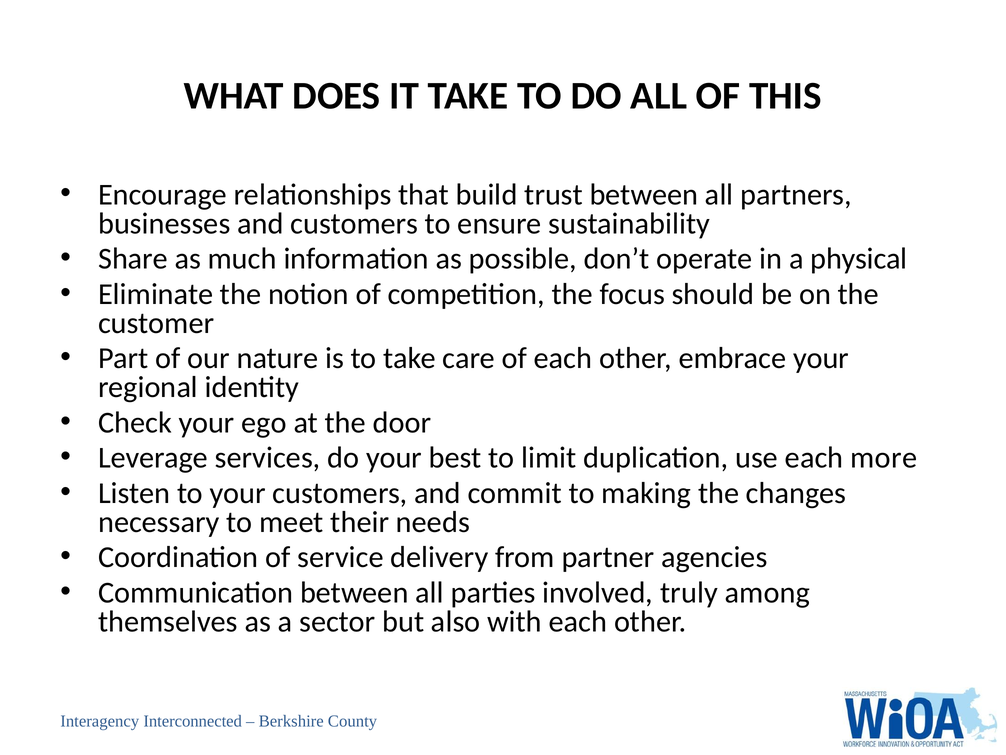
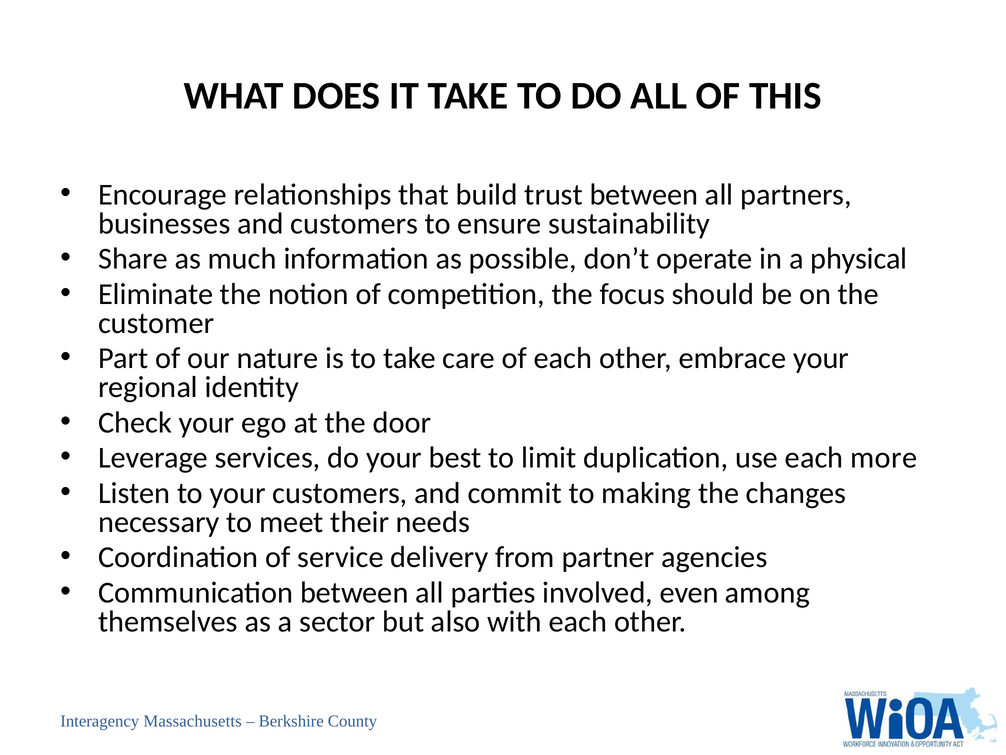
truly: truly -> even (689, 592)
Interconnected: Interconnected -> Massachusetts (193, 721)
